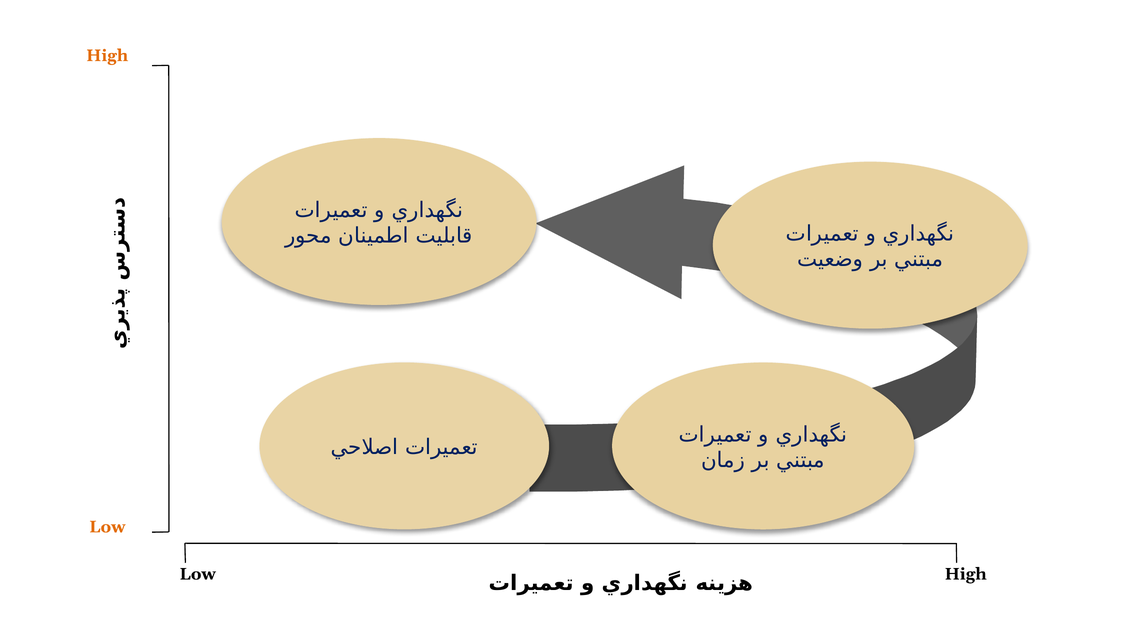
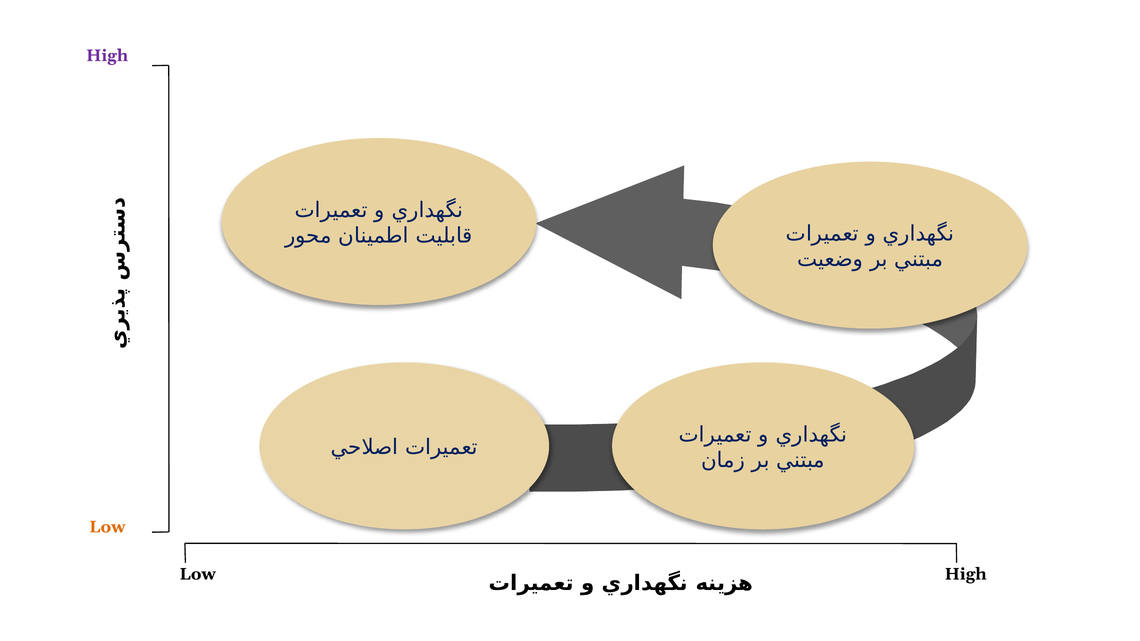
High colour: orange -> purple (107, 56)
